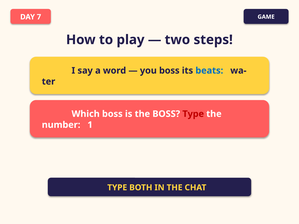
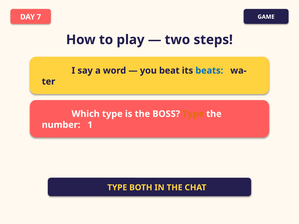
you boss: boss -> beat (169, 71)
Which boss: boss -> type (112, 114)
Type colour: red -> orange (193, 114)
